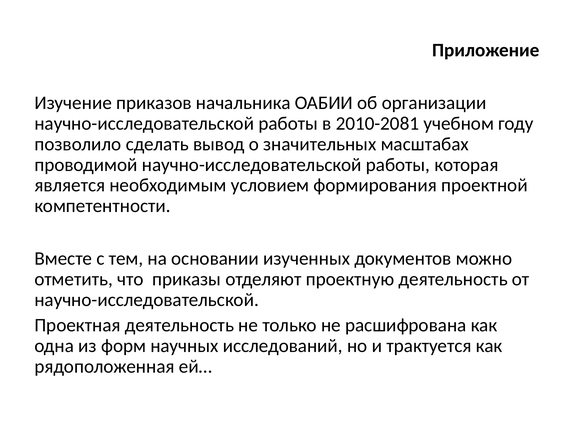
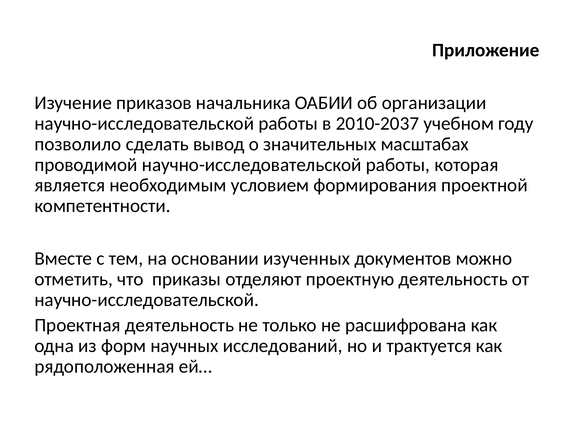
2010-2081: 2010-2081 -> 2010-2037 (377, 124)
